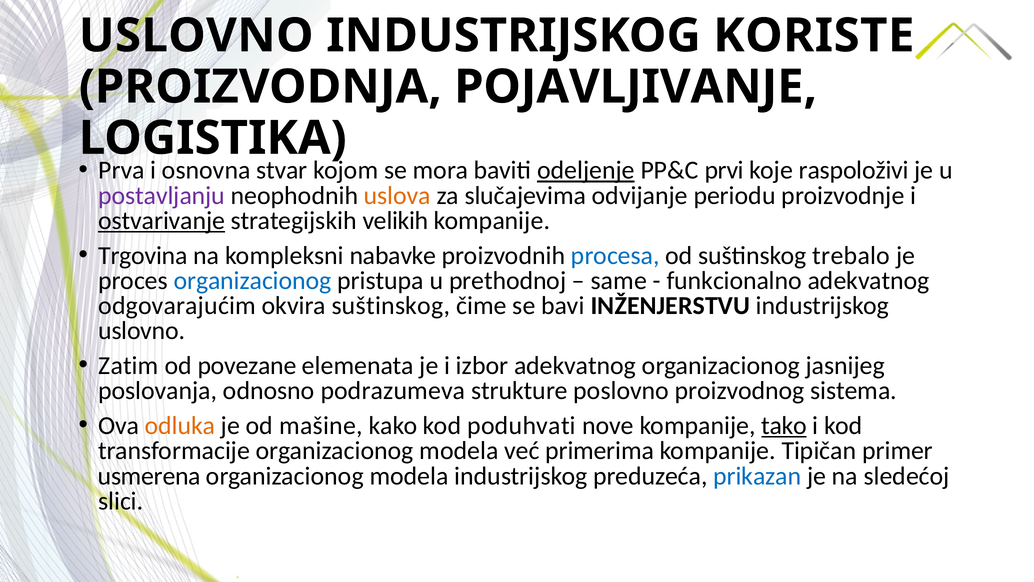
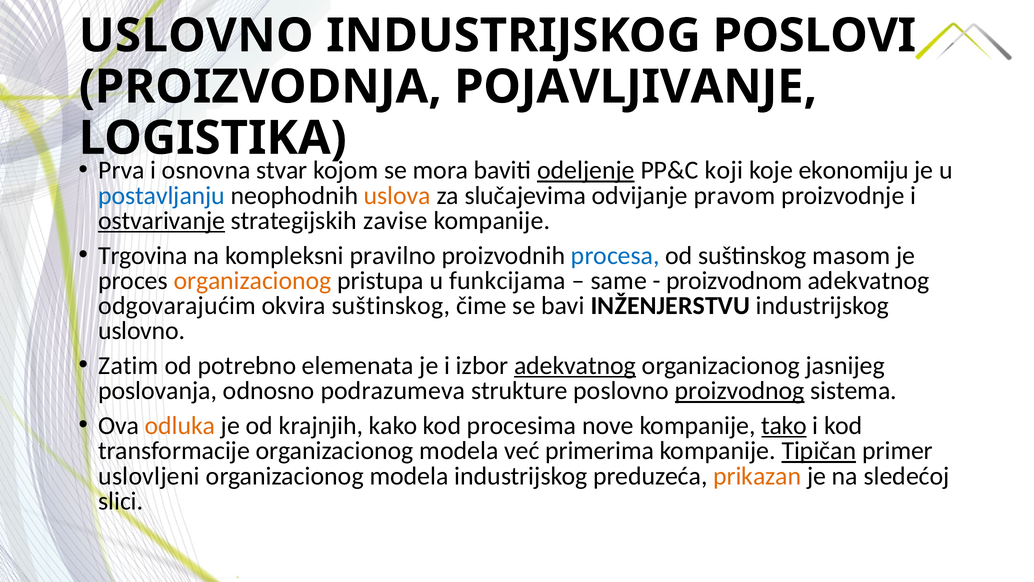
KORISTE: KORISTE -> POSLOVI (814, 36)
prvi: prvi -> koji (724, 170)
raspoloživi: raspoloživi -> ekonomiju (854, 170)
postavljanju colour: purple -> blue (162, 195)
periodu: periodu -> pravom (735, 195)
velikih: velikih -> zavise (395, 221)
nabavke: nabavke -> pravilno (393, 255)
trebalo: trebalo -> masom (851, 255)
organizacionog colour: blue -> orange (253, 280)
prethodnoj: prethodnoj -> funkcijama (507, 280)
funkcionalno: funkcionalno -> proizvodnom (734, 280)
povezane: povezane -> potrebno (247, 366)
adekvatnog underline: none -> present (575, 366)
proizvodnog underline: none -> present (740, 391)
mašine: mašine -> krajnjih (321, 425)
poduhvati: poduhvati -> procesima (522, 425)
Tipičan underline: none -> present (819, 451)
usmerena: usmerena -> uslovljeni (149, 476)
prikazan colour: blue -> orange (757, 476)
